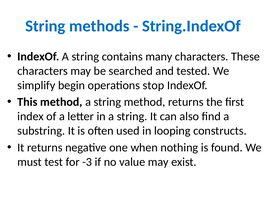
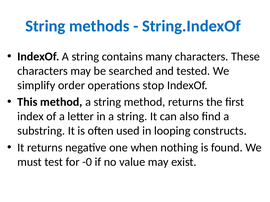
begin: begin -> order (72, 85)
-3: -3 -> -0 (87, 162)
